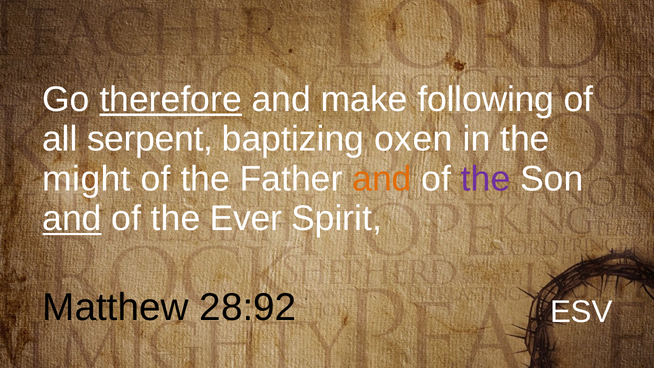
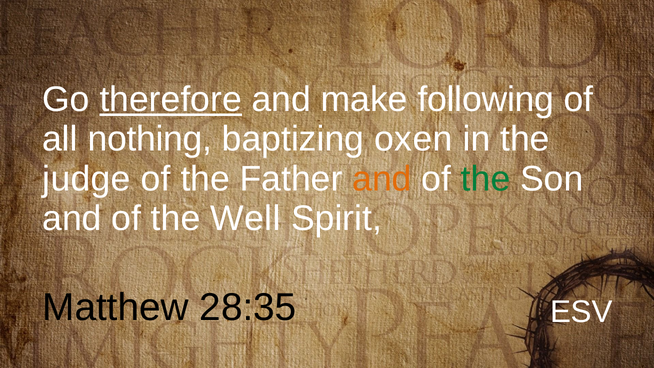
serpent: serpent -> nothing (150, 139)
might: might -> judge (87, 179)
the colour: purple -> green (486, 179)
and underline: present -> none (72, 219)
Ever: Ever -> Well (246, 219)
28:92: 28:92 -> 28:35 (248, 307)
